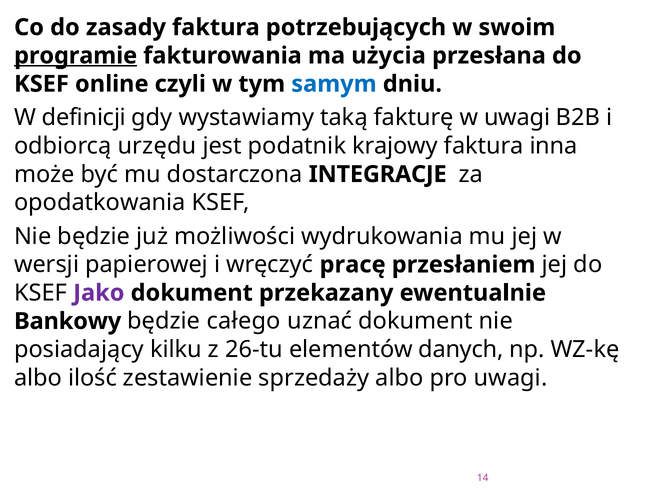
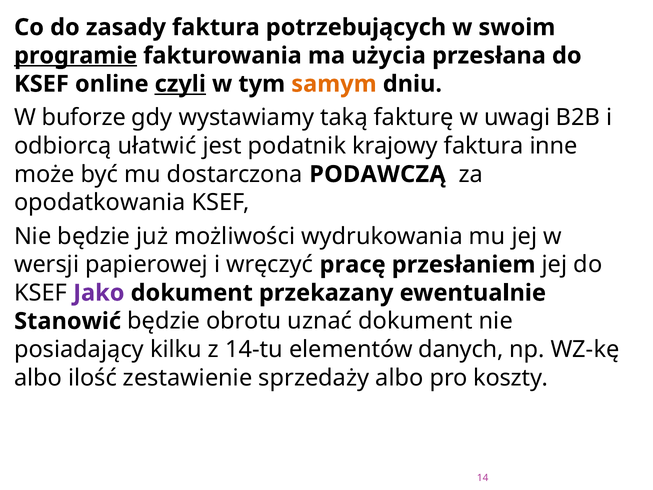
czyli underline: none -> present (180, 84)
samym colour: blue -> orange (334, 84)
definicji: definicji -> buforze (84, 118)
urzędu: urzędu -> ułatwić (157, 146)
inna: inna -> inne (553, 146)
INTEGRACJE: INTEGRACJE -> PODAWCZĄ (377, 174)
Bankowy: Bankowy -> Stanowić (68, 321)
całego: całego -> obrotu (244, 321)
26-tu: 26-tu -> 14-tu (254, 349)
pro uwagi: uwagi -> koszty (511, 378)
